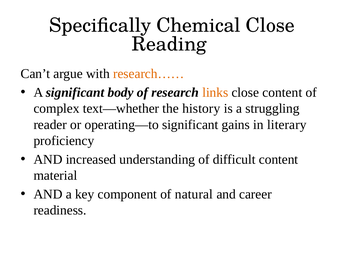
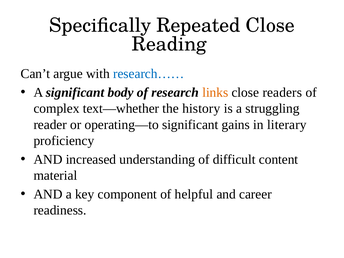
Chemical: Chemical -> Repeated (198, 25)
research…… colour: orange -> blue (149, 74)
close content: content -> readers (282, 93)
natural: natural -> helpful (194, 194)
